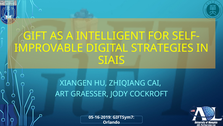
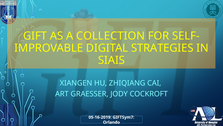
INTELLIGENT: INTELLIGENT -> COLLECTION (110, 36)
